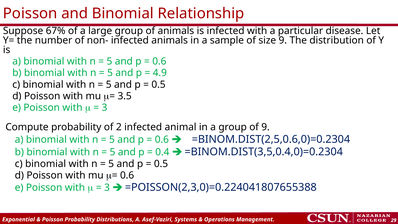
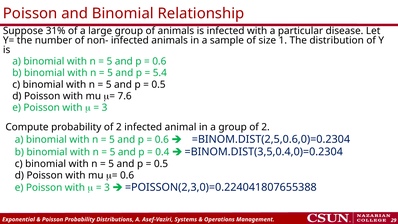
67%: 67% -> 31% (56, 31)
size 9: 9 -> 1 (283, 40)
4.9: 4.9 -> 5.4 (160, 73)
3.5: 3.5 -> 7.6 (125, 96)
group of 9: 9 -> 2 (266, 127)
